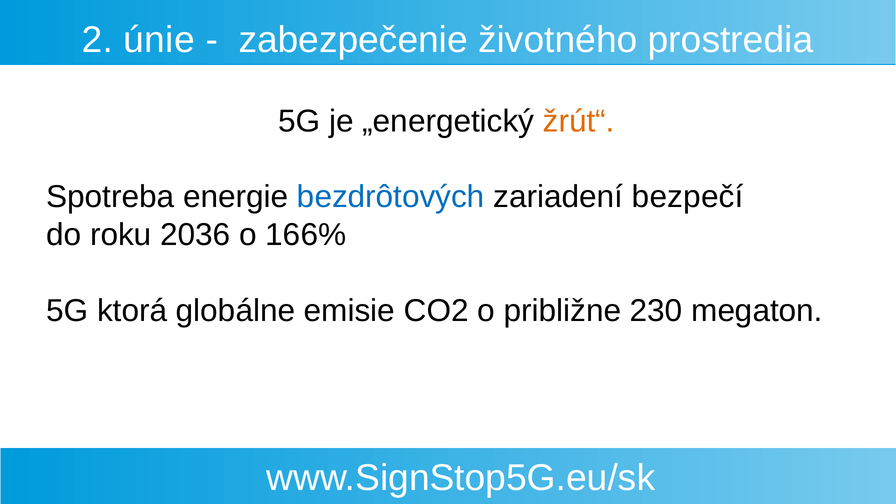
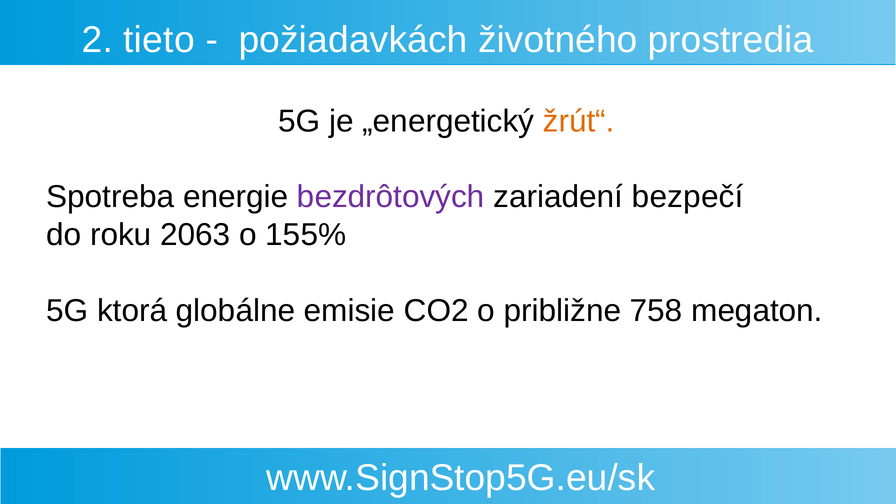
únie: únie -> tieto (159, 40)
zabezpečenie: zabezpečenie -> požiadavkách (353, 40)
bezdrôtových colour: blue -> purple (391, 197)
2036: 2036 -> 2063 (195, 235)
166%: 166% -> 155% (306, 235)
230: 230 -> 758 (656, 311)
